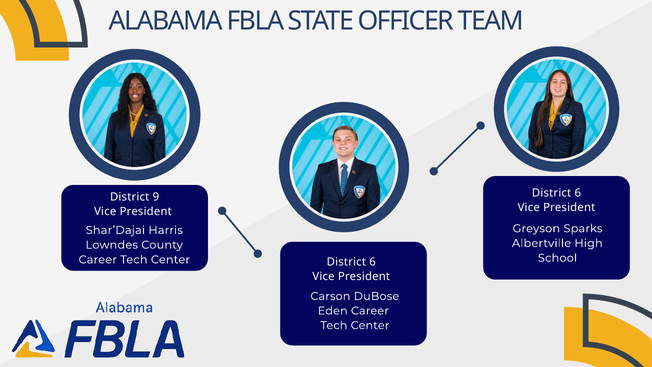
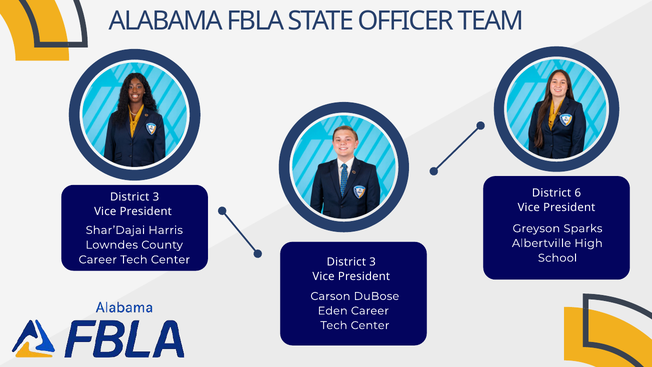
9: 9 -> 3 (156, 197)
6: 6 -> 3 (373, 262)
